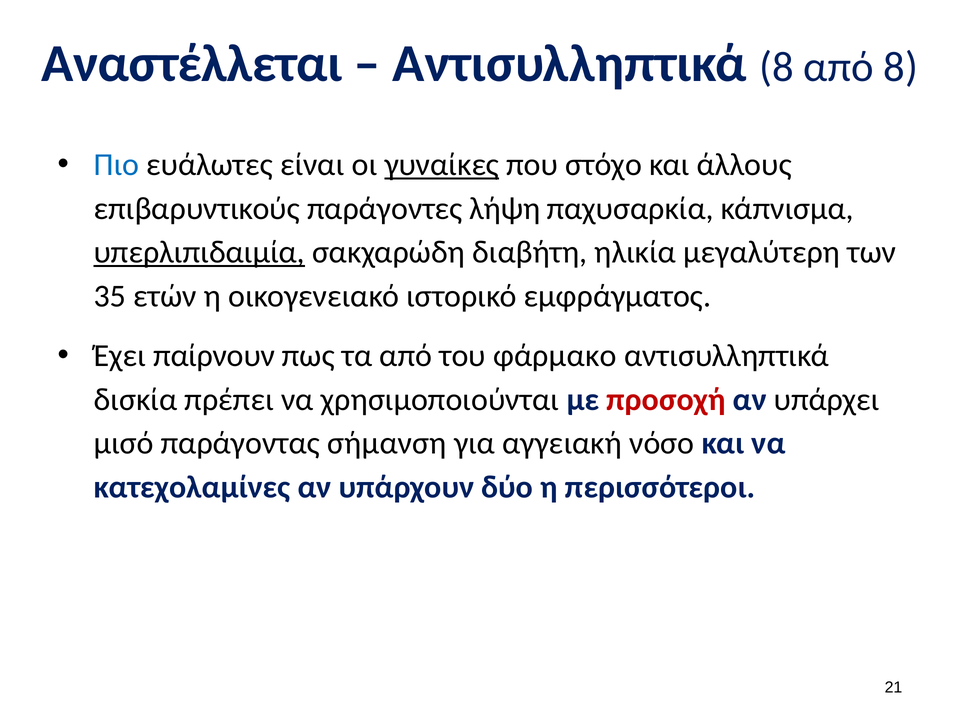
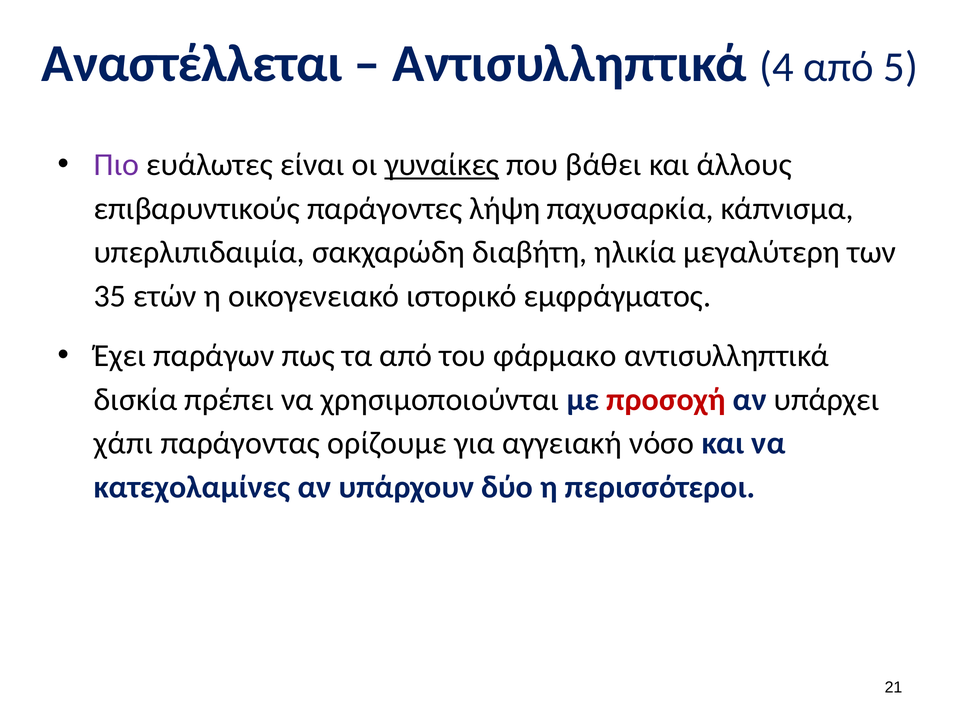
Αντισυλληπτικά 8: 8 -> 4 (777, 67)
από 8: 8 -> 5 (901, 67)
Πιο colour: blue -> purple (116, 165)
στόχο: στόχο -> βάθει (604, 165)
υπερλιπιδαιμία underline: present -> none (199, 252)
παίρνουν: παίρνουν -> παράγων (214, 356)
μισό: μισό -> χάπι (124, 443)
σήμανση: σήμανση -> ορίζουμε (387, 443)
